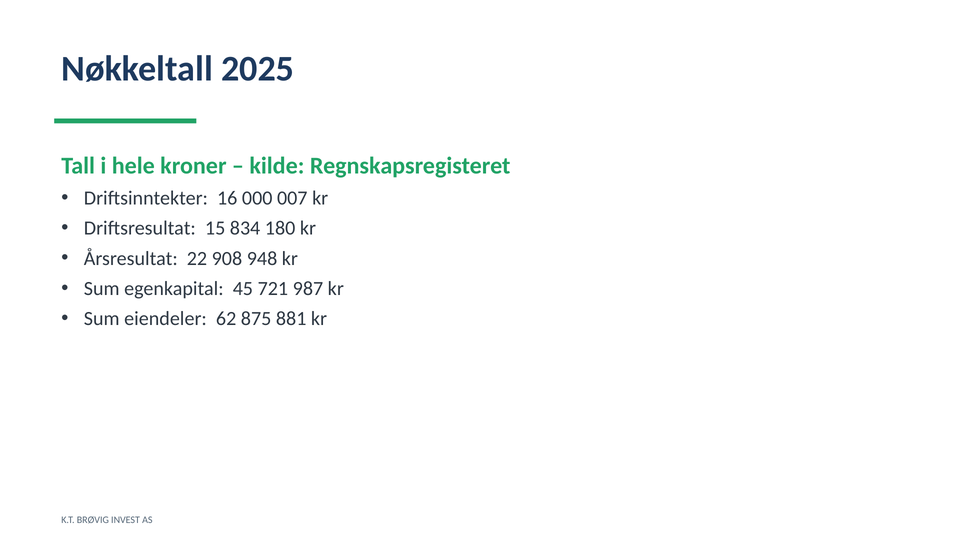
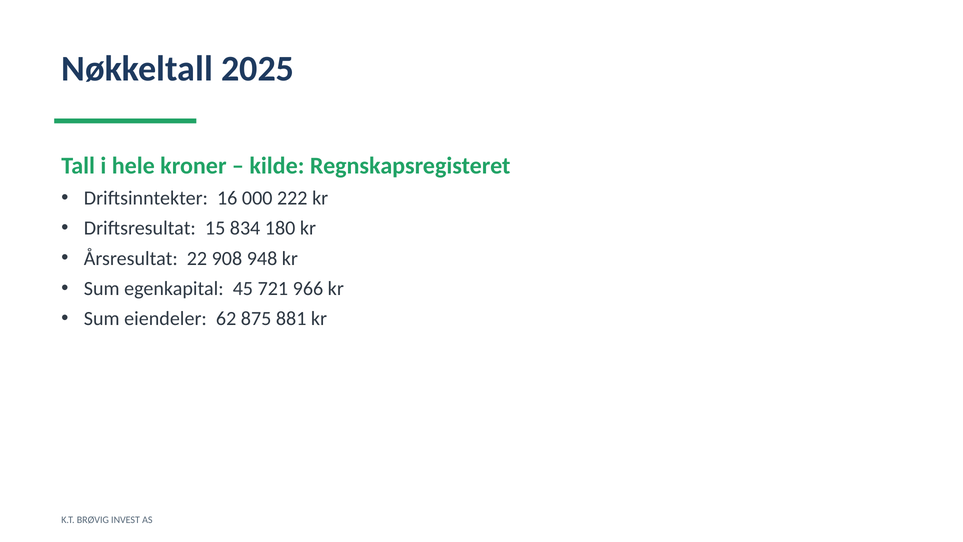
007: 007 -> 222 (292, 198)
987: 987 -> 966 (308, 288)
